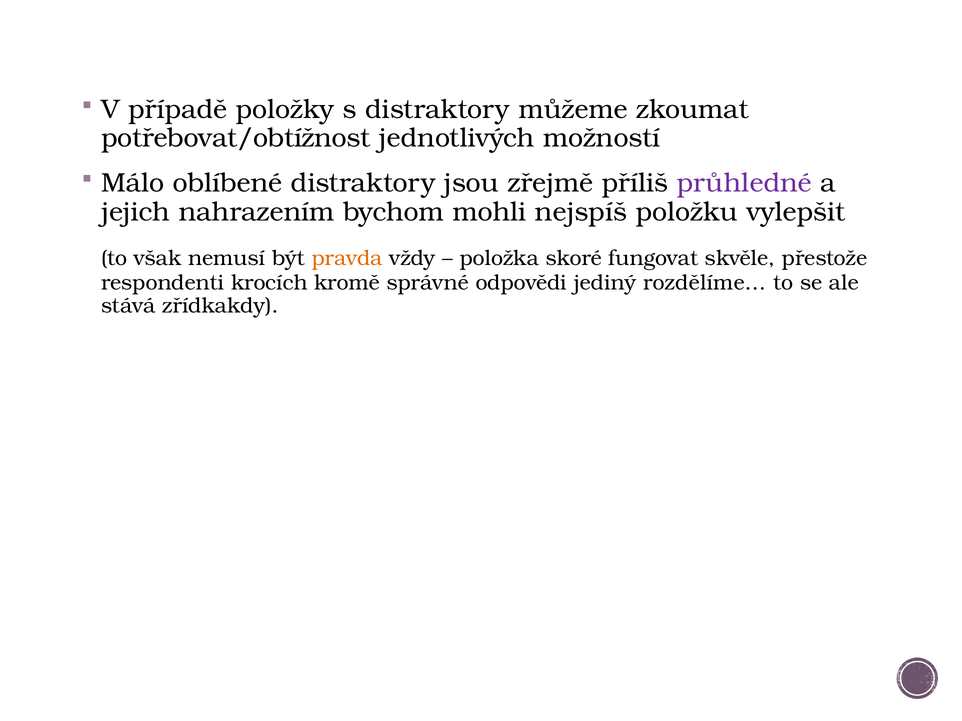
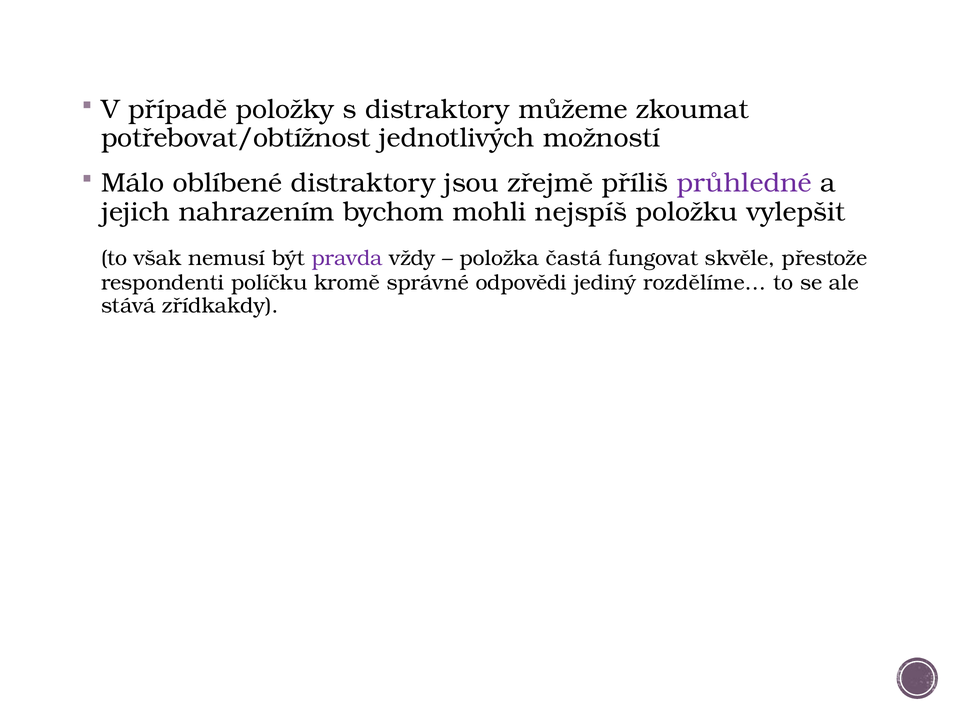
pravda colour: orange -> purple (347, 259)
skoré: skoré -> častá (574, 259)
krocích: krocích -> políčku (269, 283)
